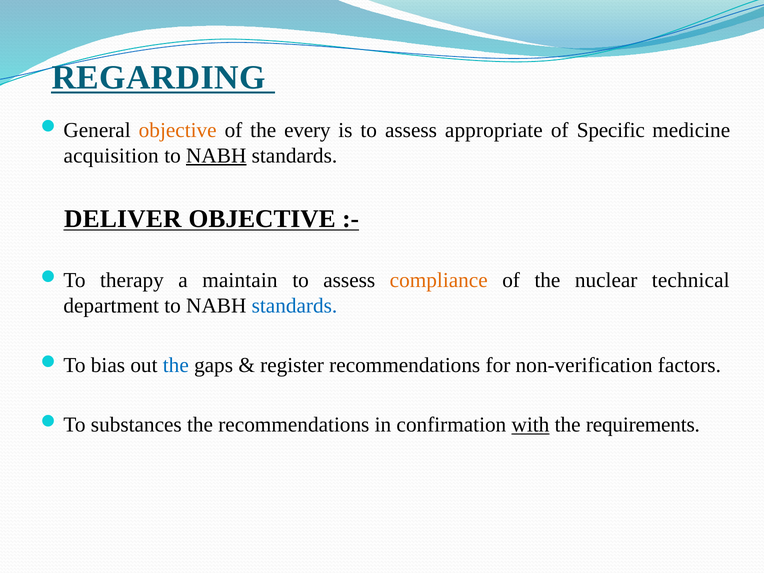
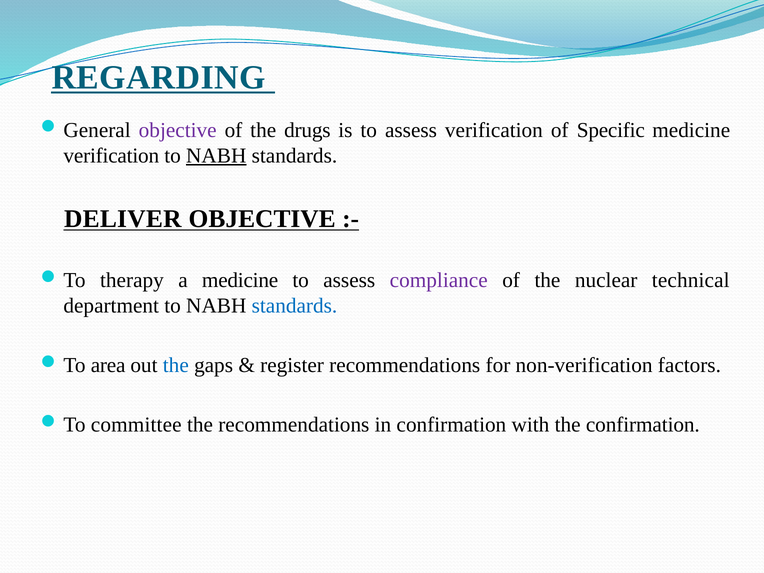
objective colour: orange -> purple (178, 130)
every: every -> drugs (307, 130)
assess appropriate: appropriate -> verification (494, 130)
acquisition: acquisition -> verification (111, 156)
a maintain: maintain -> medicine (240, 280)
compliance colour: orange -> purple (439, 280)
bias: bias -> area (108, 365)
substances: substances -> committee (136, 425)
with underline: present -> none (530, 425)
the requirements: requirements -> confirmation (643, 425)
